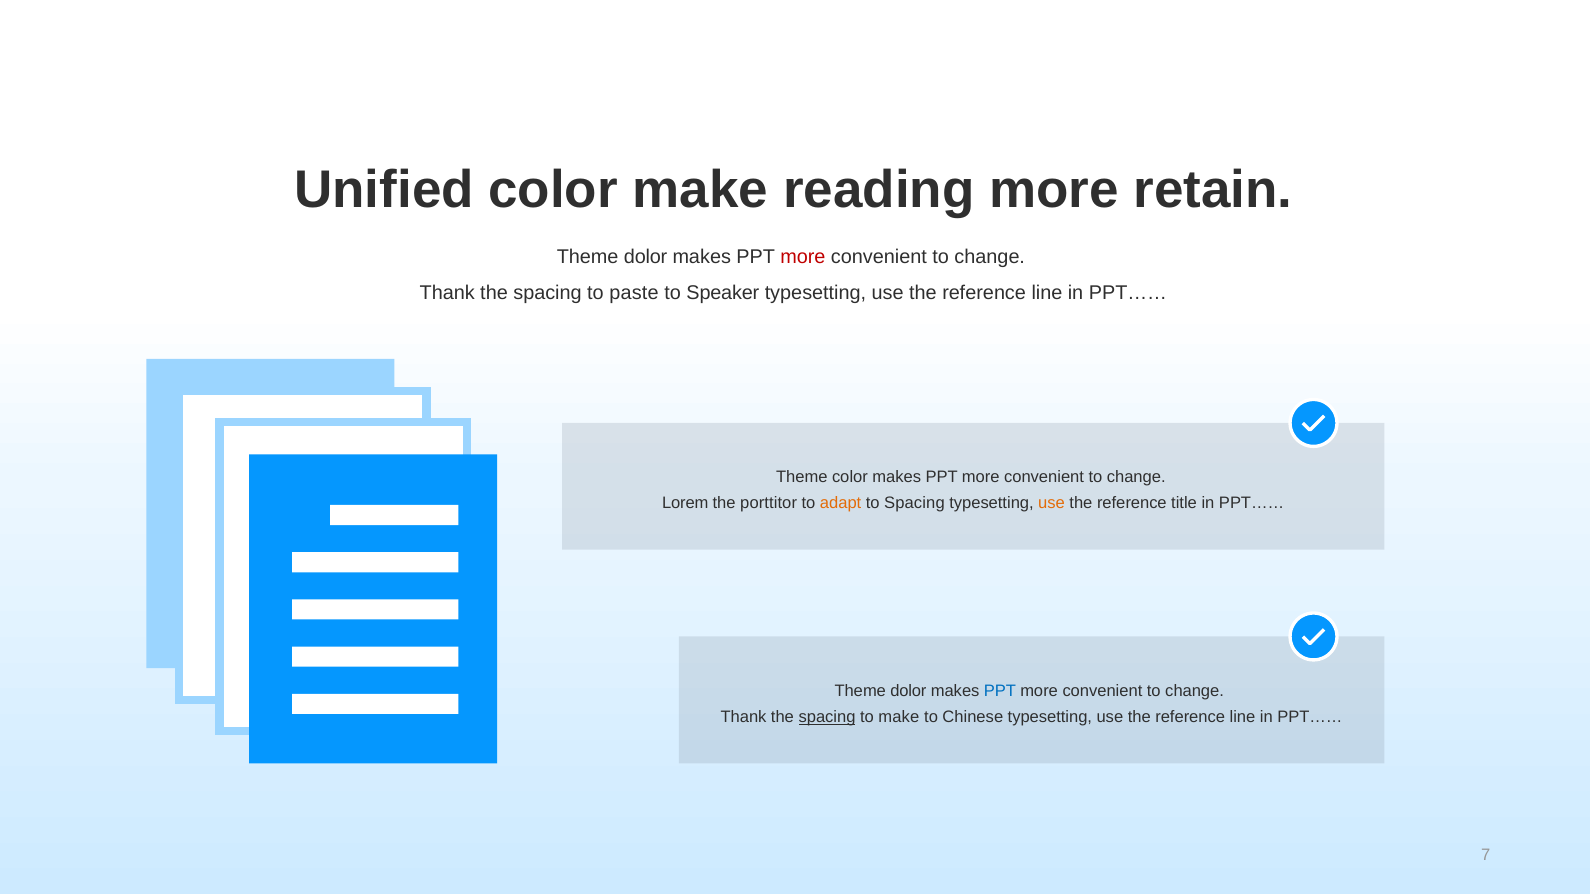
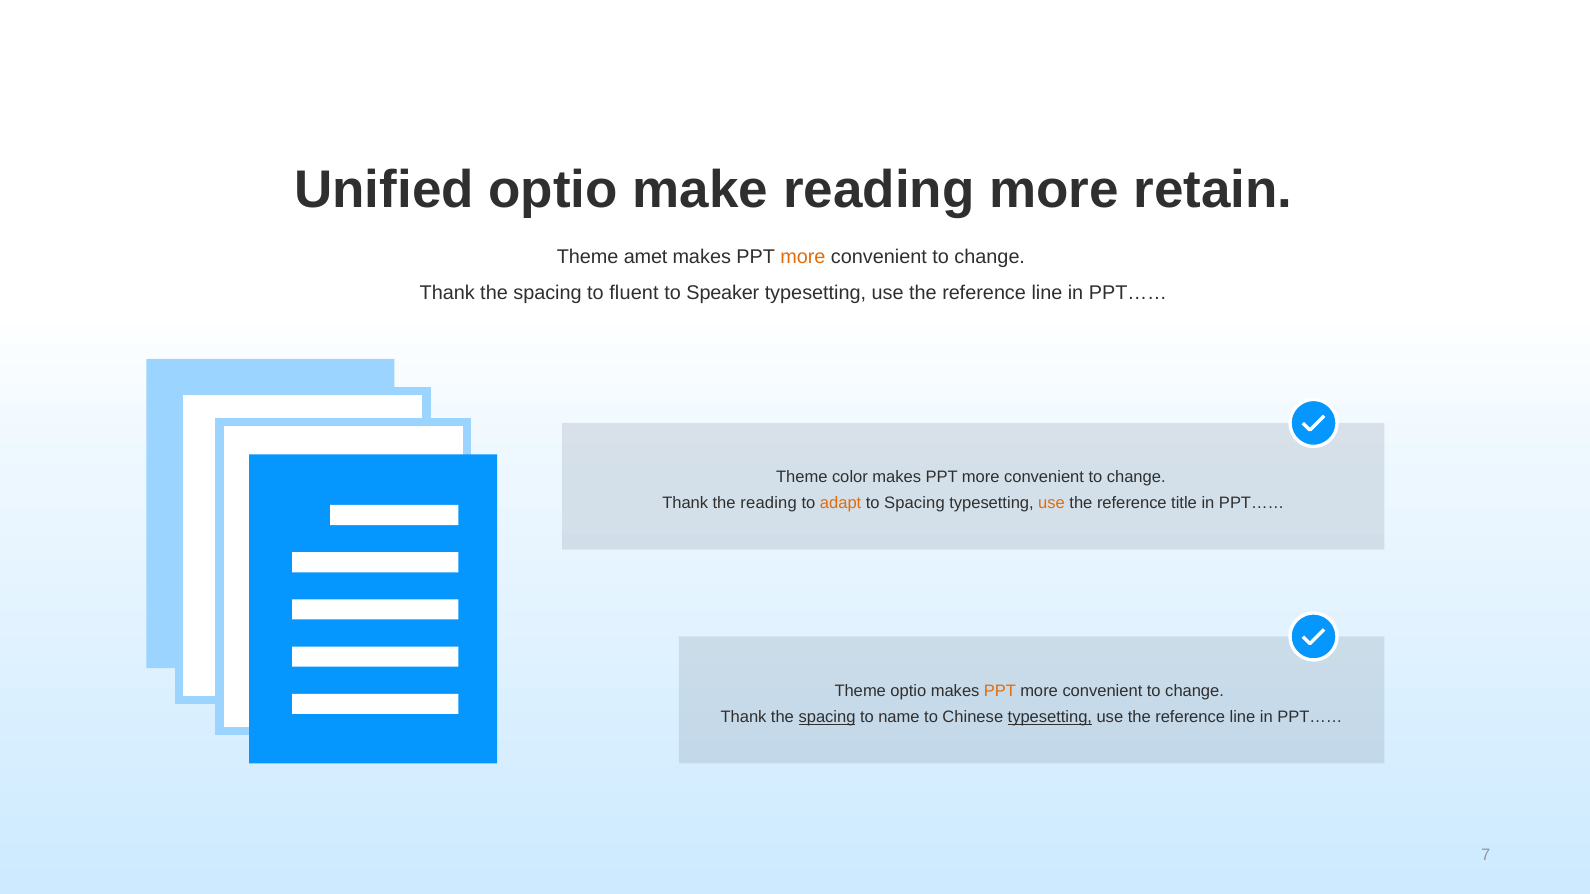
Unified color: color -> optio (553, 190)
dolor: dolor -> amet (646, 257)
more colour: red -> orange (803, 257)
paste: paste -> fluent (634, 293)
Lorem: Lorem -> Thank (685, 504)
the porttitor: porttitor -> reading (769, 504)
dolor: dolor -> optio (908, 691)
PPT colour: blue -> orange (1000, 691)
to make: make -> name (899, 717)
typesetting underline: none -> present (1050, 717)
